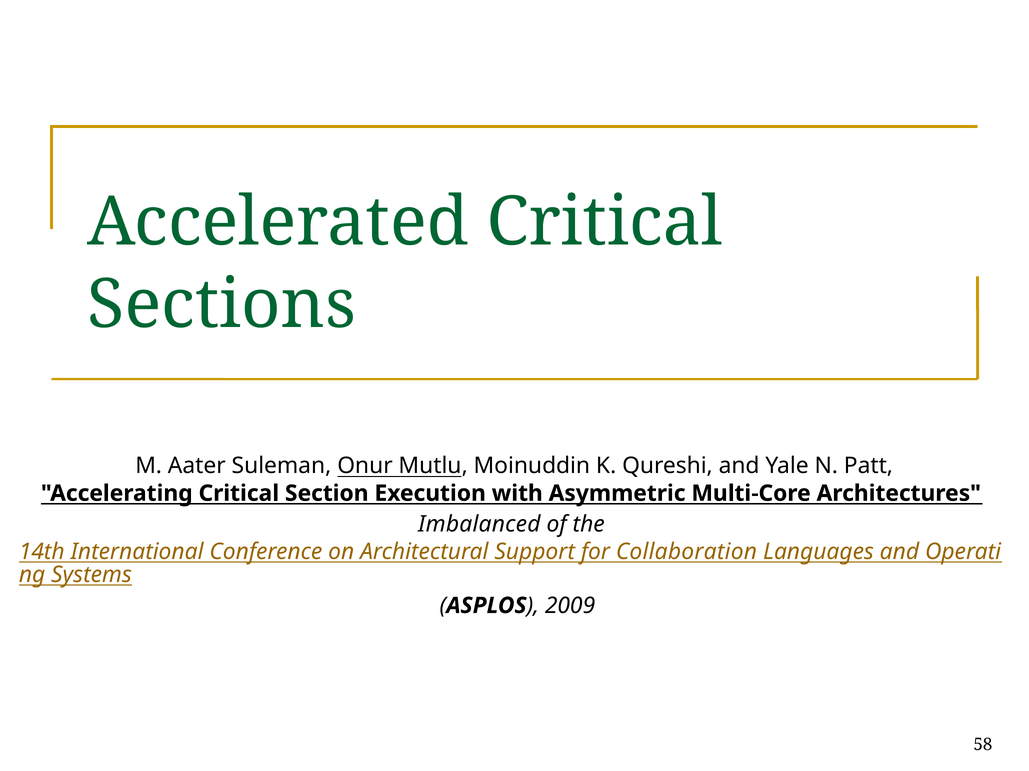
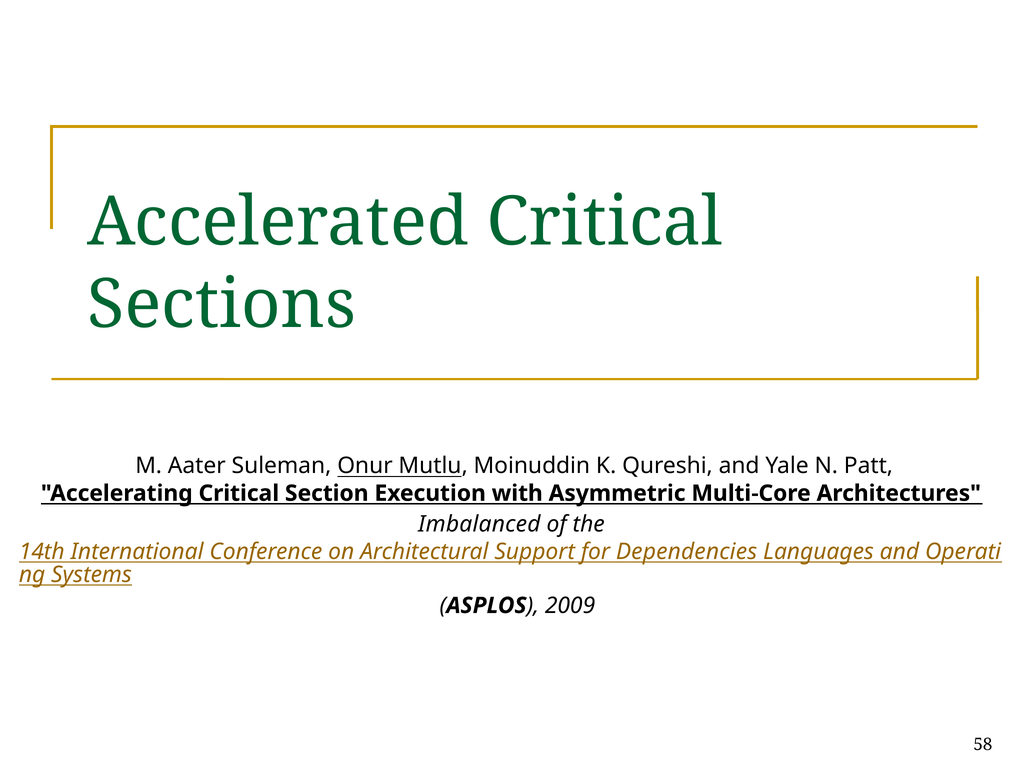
Collaboration: Collaboration -> Dependencies (687, 552)
